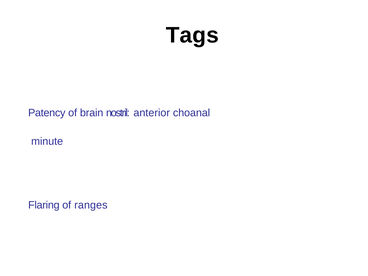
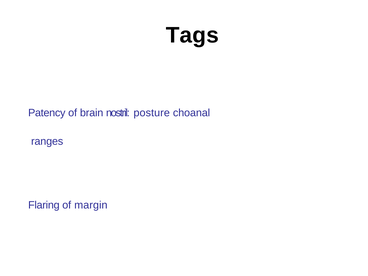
anterior: anterior -> posture (152, 113)
minute: minute -> ranges (47, 141)
ranges: ranges -> margin (91, 205)
